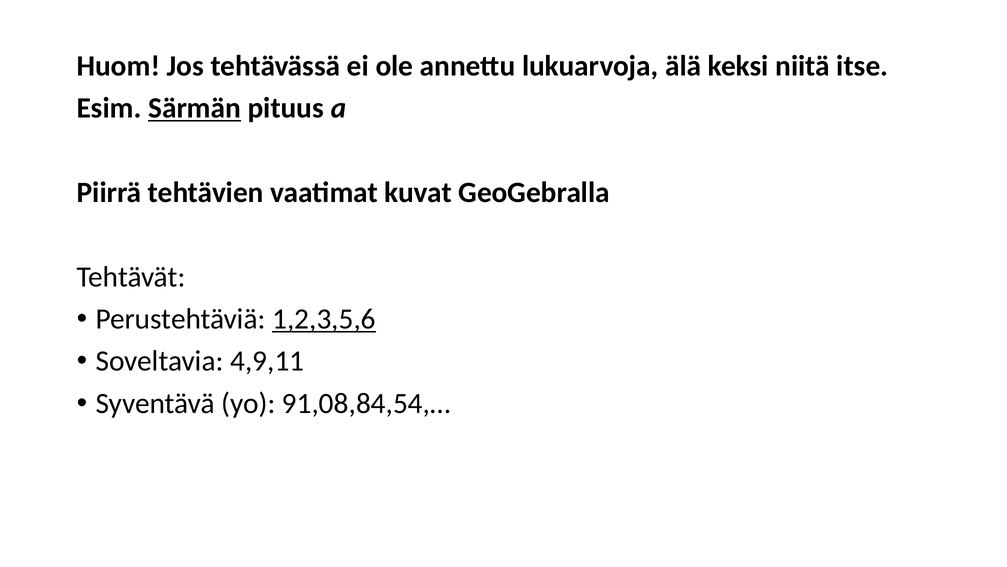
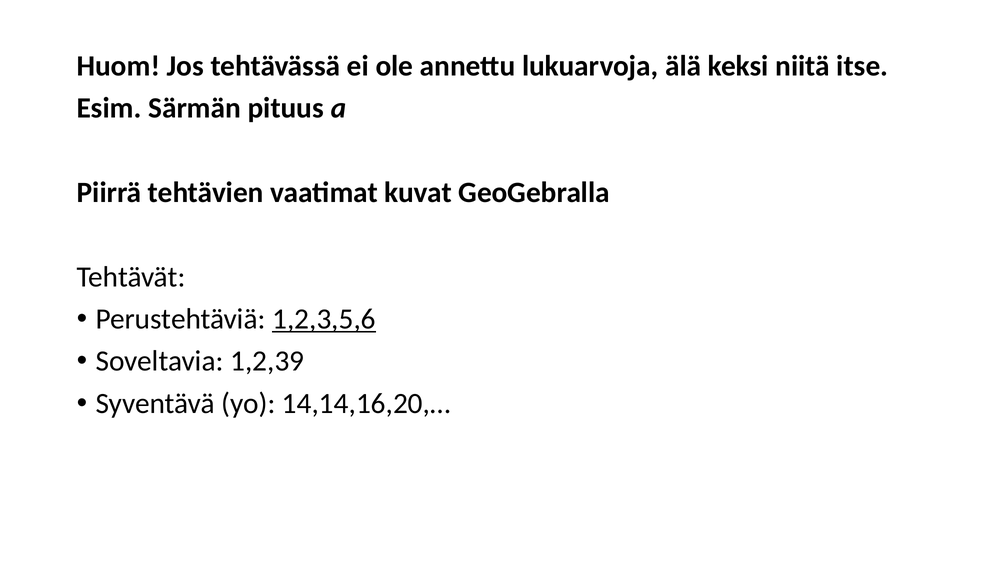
Särmän underline: present -> none (195, 108)
4,9,11: 4,9,11 -> 1,2,39 (267, 361)
91,08,84,54,…: 91,08,84,54,… -> 14,14,16,20,… (366, 403)
